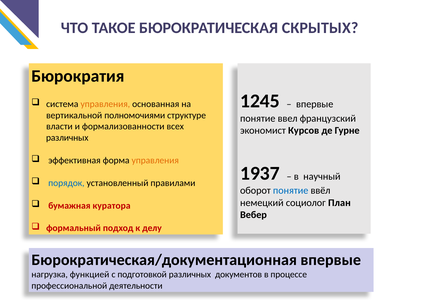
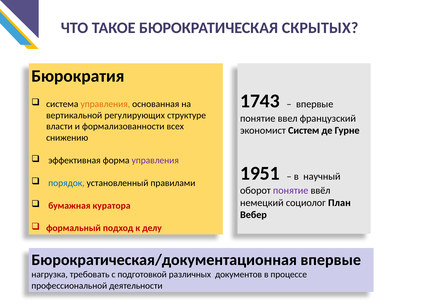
1245: 1245 -> 1743 (260, 101)
полномочиями: полномочиями -> регулирующих (135, 115)
Курсов: Курсов -> Систем (304, 131)
различных: различных -> снижению (67, 138)
управления colour: orange -> purple (155, 161)
1937: 1937 -> 1951 (260, 174)
понятие colour: blue -> purple (291, 191)
функцией: функцией -> требовать (90, 275)
